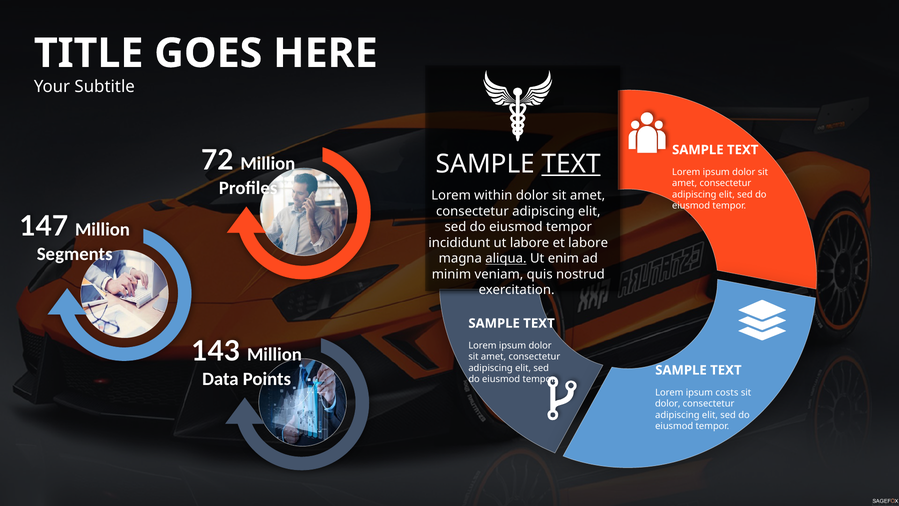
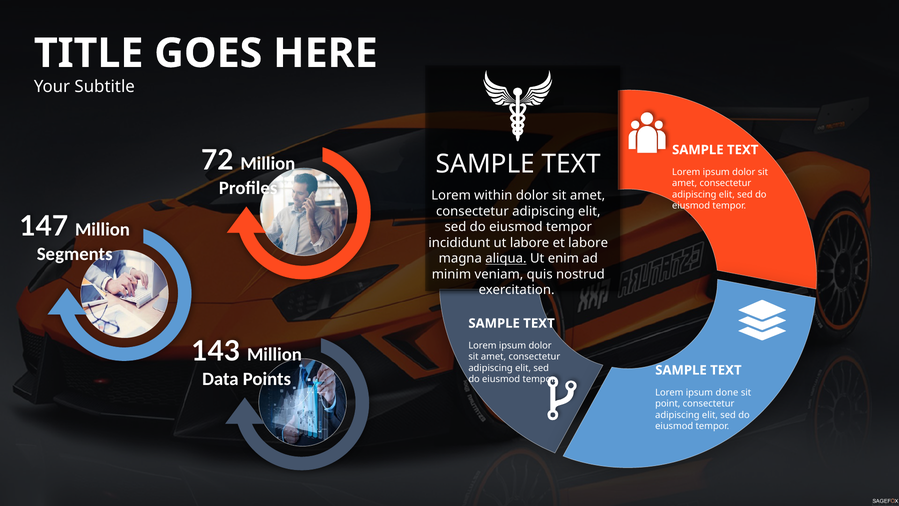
TEXT underline: present -> none (571, 164)
costs: costs -> done (727, 392)
dolor: dolor -> point (668, 403)
